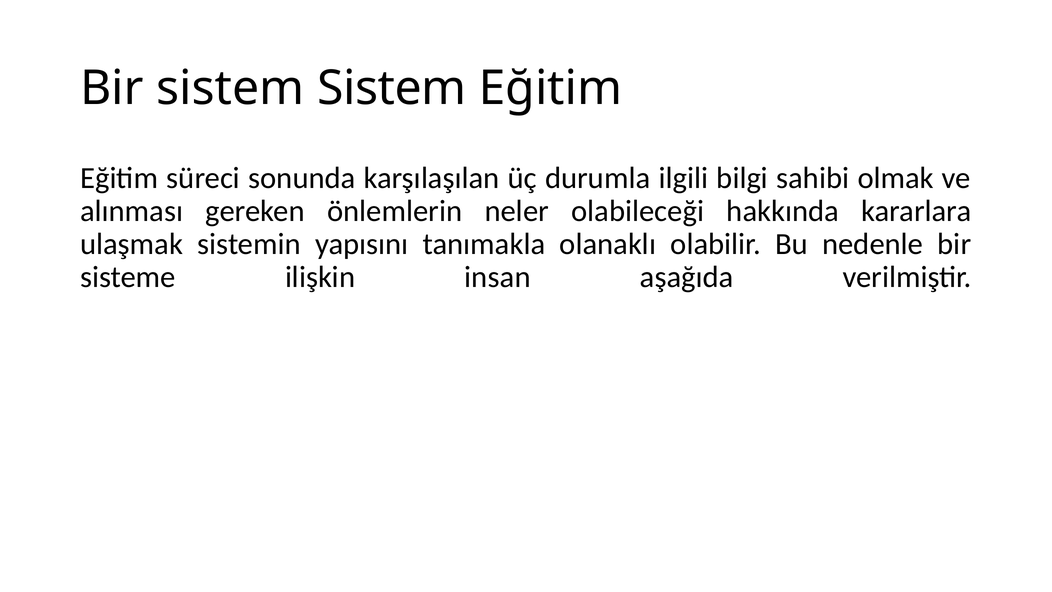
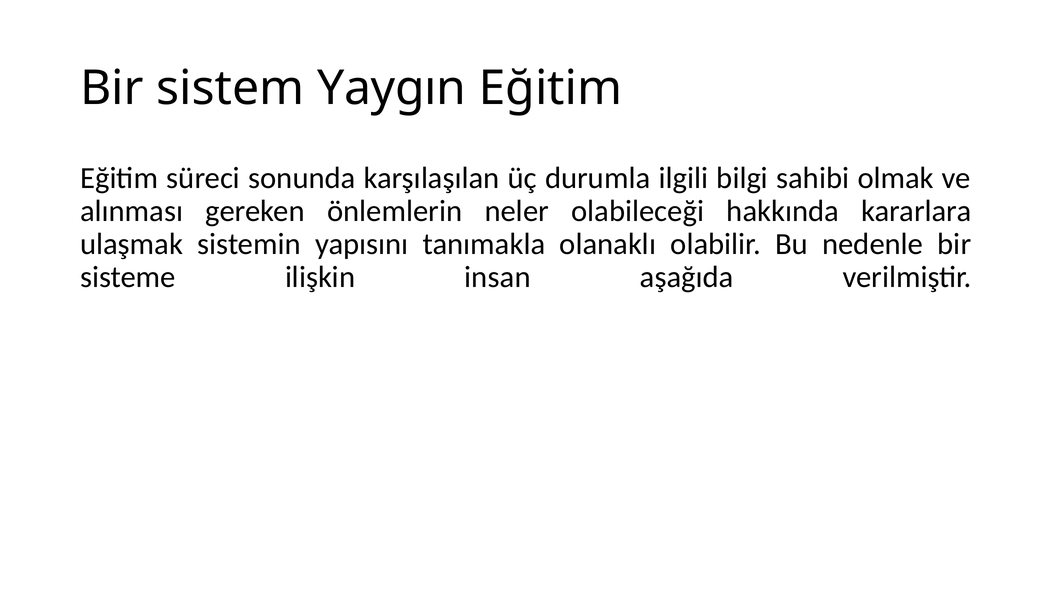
sistem Sistem: Sistem -> Yaygın (392, 88)
